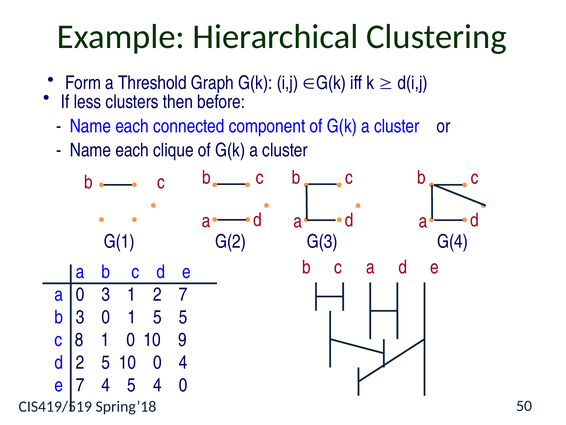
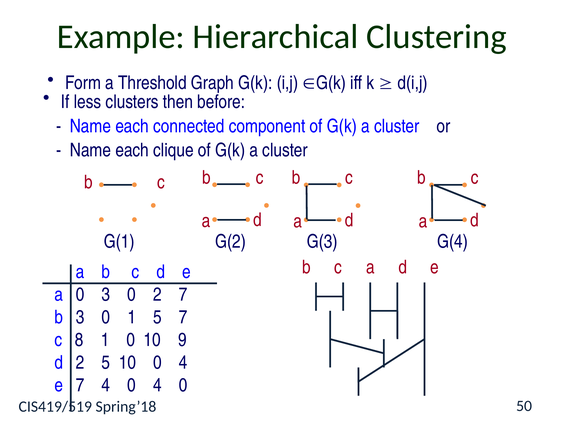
0 3 1: 1 -> 0 (132, 294)
5 5: 5 -> 7 (183, 317)
7 4 5: 5 -> 0 (132, 385)
